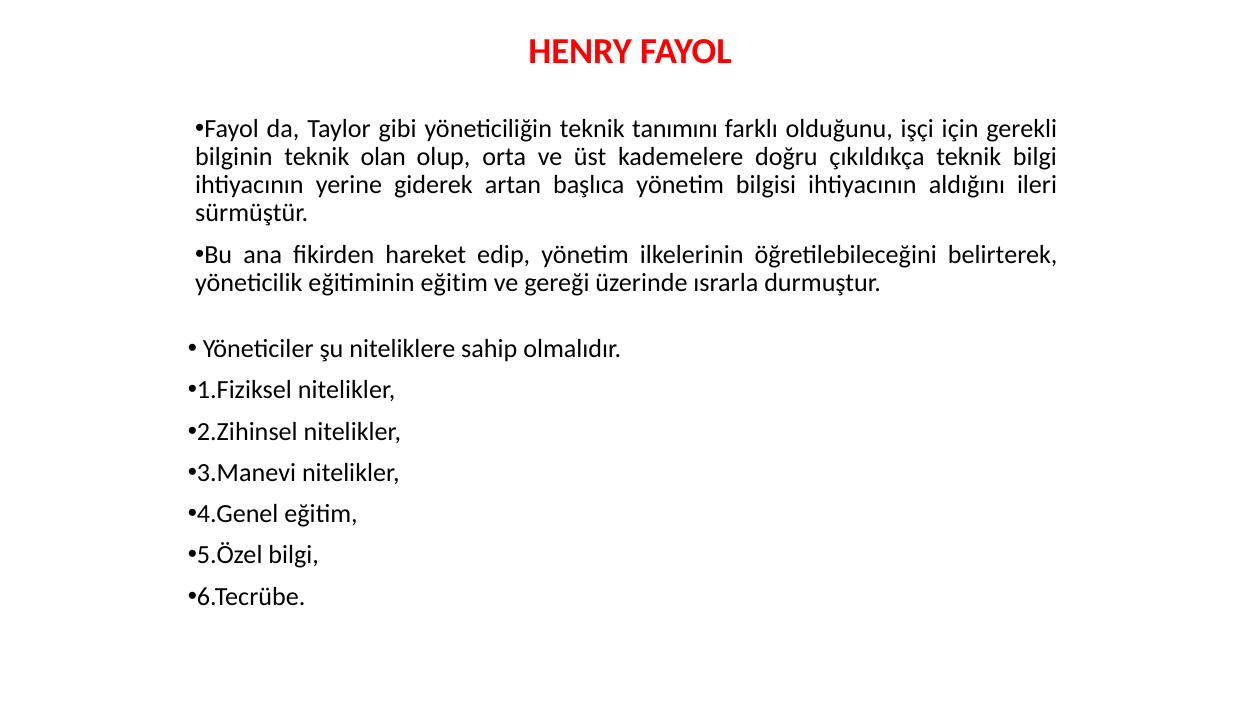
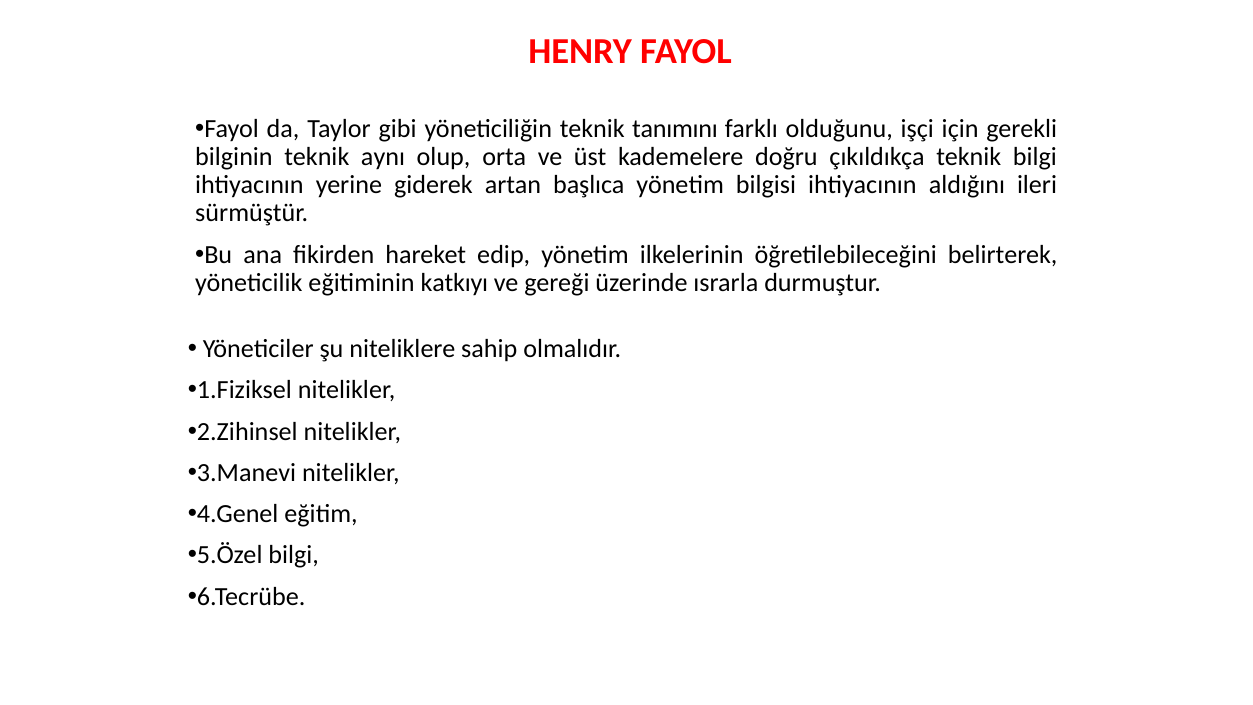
olan: olan -> aynı (383, 157)
eğitiminin eğitim: eğitim -> katkıyı (454, 283)
